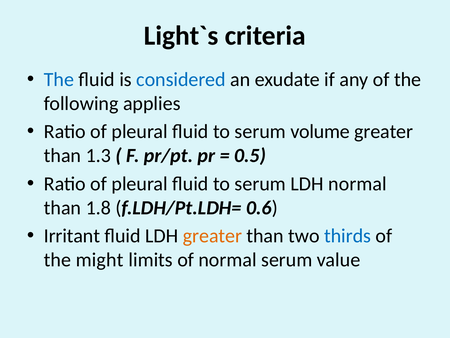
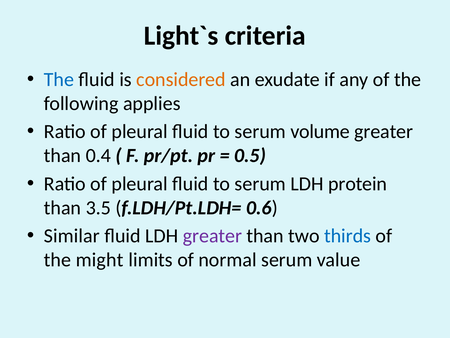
considered colour: blue -> orange (181, 79)
1.3: 1.3 -> 0.4 (98, 155)
LDH normal: normal -> protein (358, 184)
1.8: 1.8 -> 3.5 (98, 208)
Irritant: Irritant -> Similar (72, 236)
greater colour: orange -> purple (212, 236)
